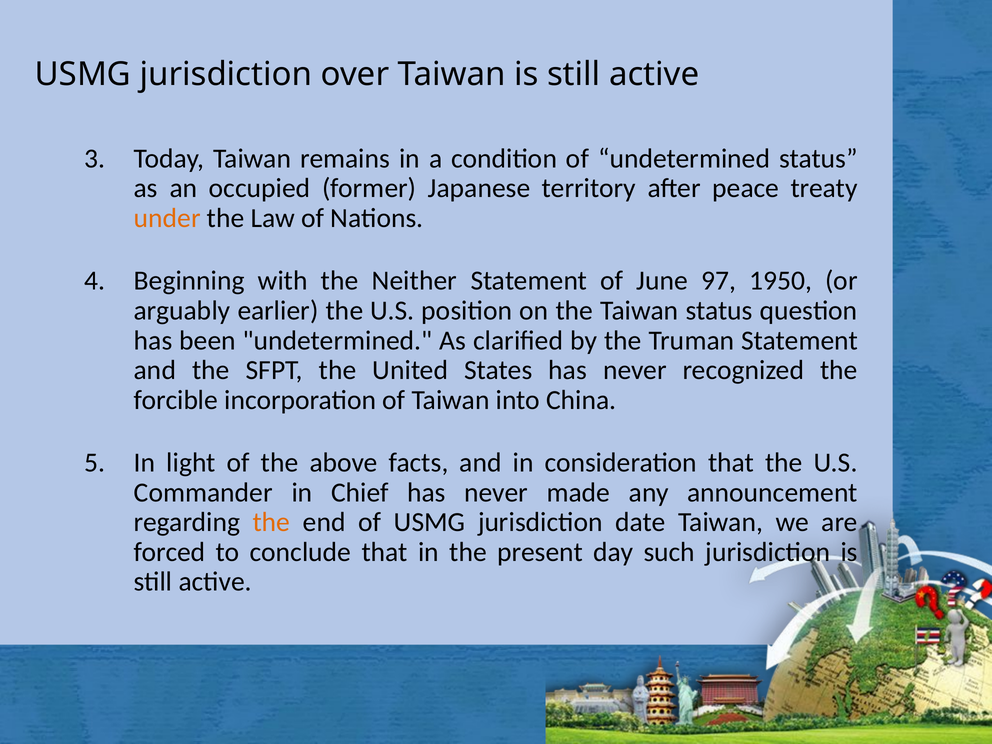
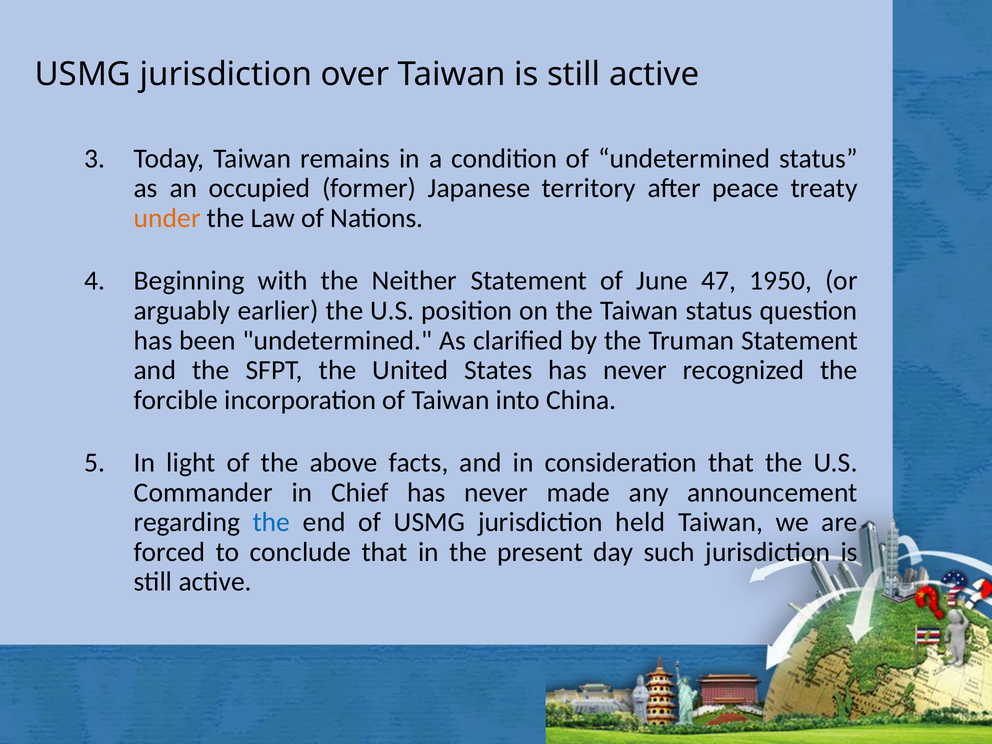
97: 97 -> 47 (719, 281)
the colour: orange -> blue (271, 522)
date: date -> held (640, 522)
